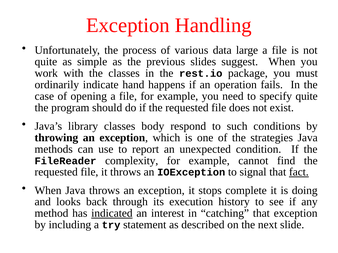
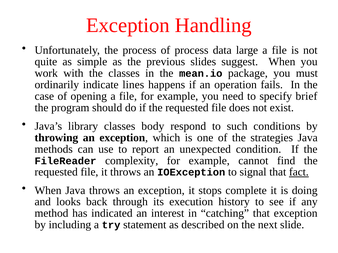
of various: various -> process (192, 50)
rest.io: rest.io -> mean.io (201, 74)
hand: hand -> lines (133, 85)
specify quite: quite -> brief (306, 96)
indicated underline: present -> none (112, 214)
